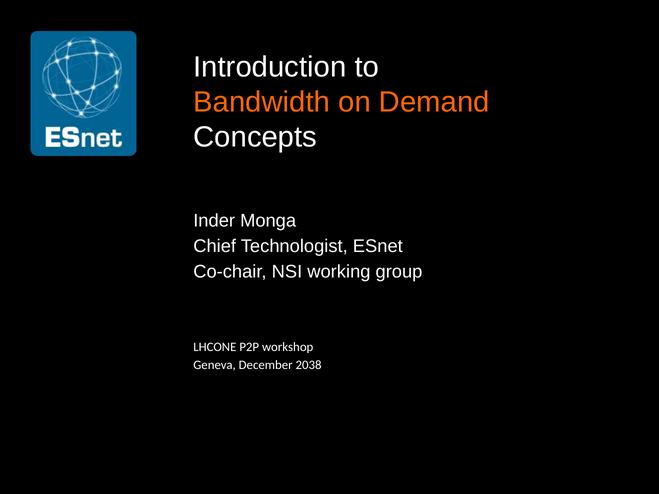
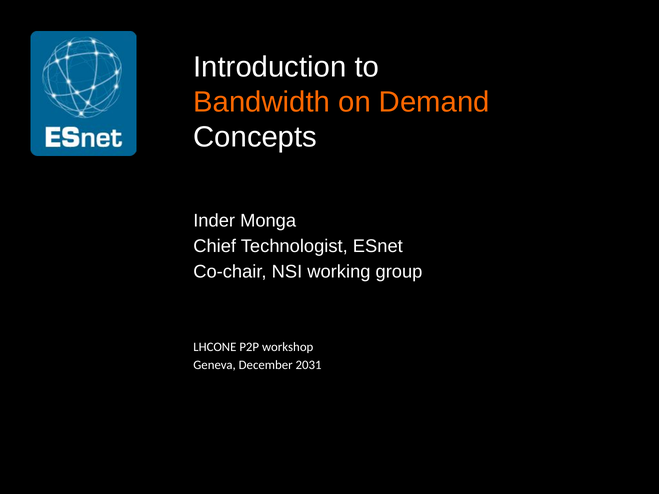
2038: 2038 -> 2031 (309, 365)
